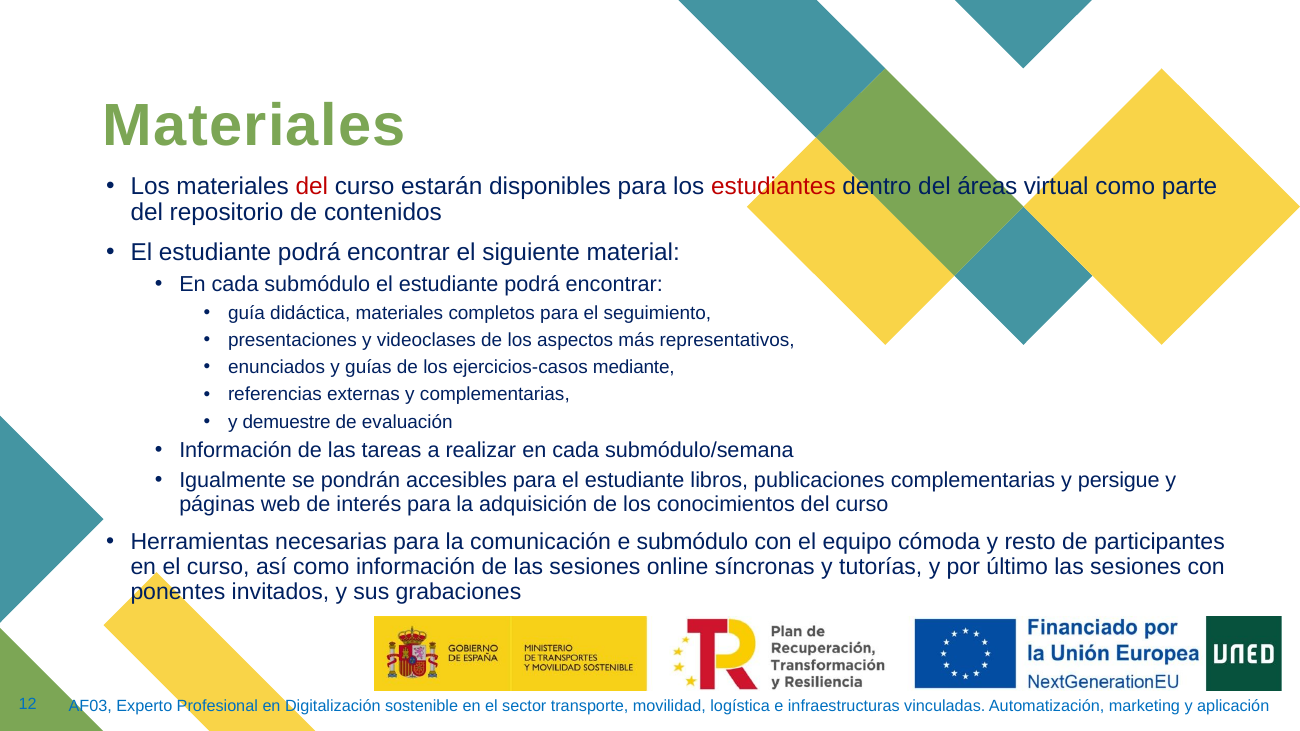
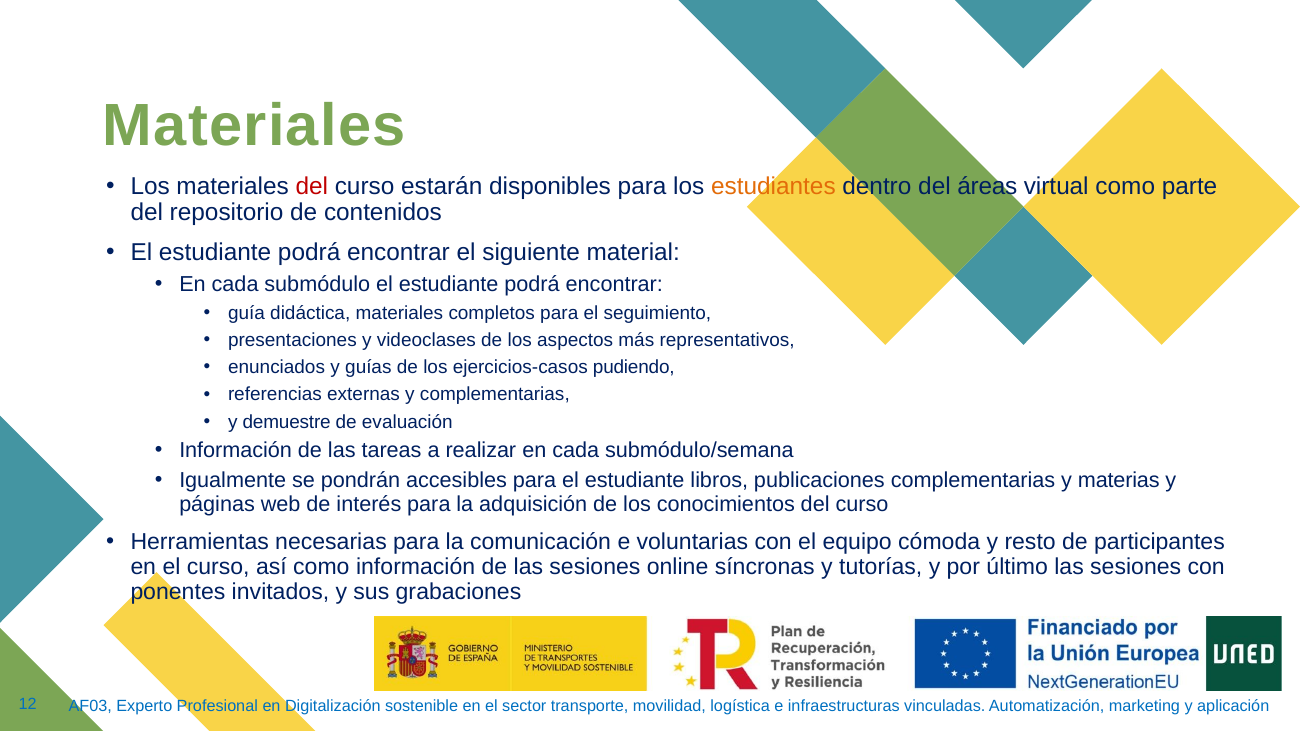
estudiantes colour: red -> orange (773, 186)
mediante: mediante -> pudiendo (634, 368)
persigue: persigue -> materias (1119, 481)
e submódulo: submódulo -> voluntarias (692, 542)
